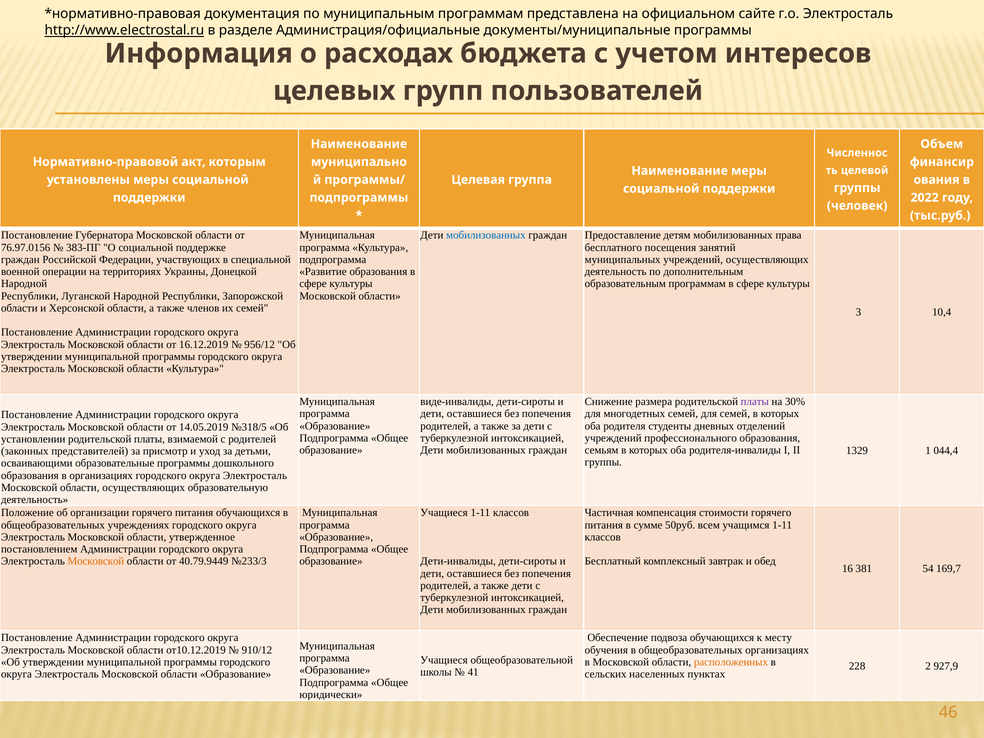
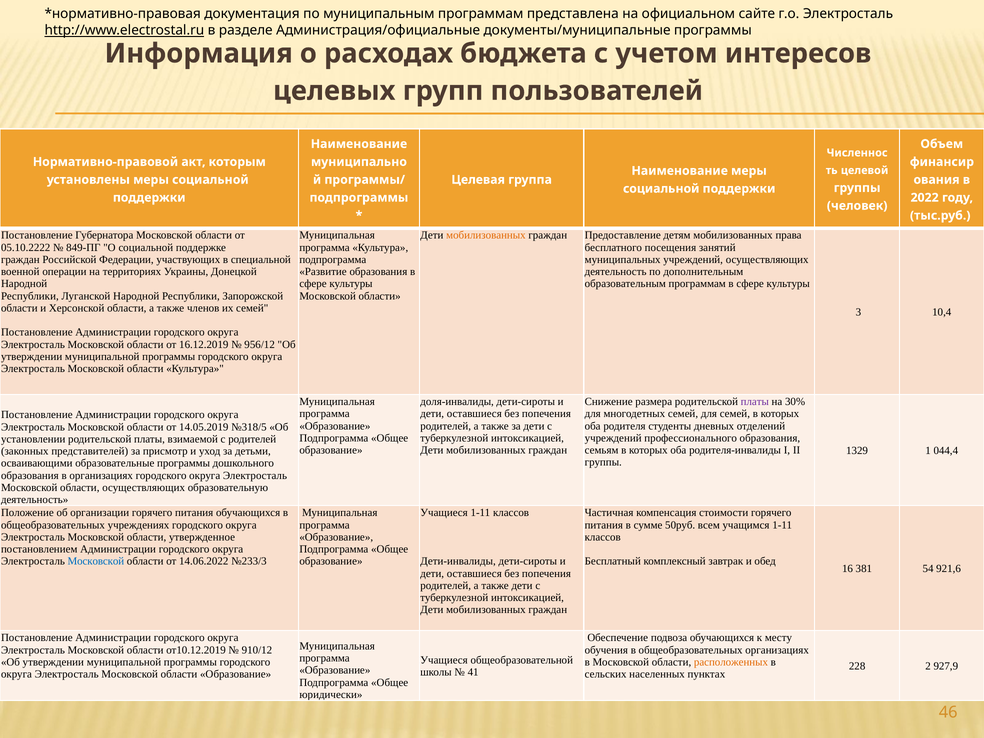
мобилизованных colour: blue -> orange (486, 235)
76.97.0156: 76.97.0156 -> 05.10.2222 (26, 248)
383-ПГ: 383-ПГ -> 849-ПГ (83, 248)
виде-инвалиды: виде-инвалиды -> доля-инвалиды (457, 402)
Московской colour: orange -> blue (96, 561)
40.79.9449: 40.79.9449 -> 14.06.2022 (204, 561)
169,7: 169,7 -> 921,6 (949, 569)
